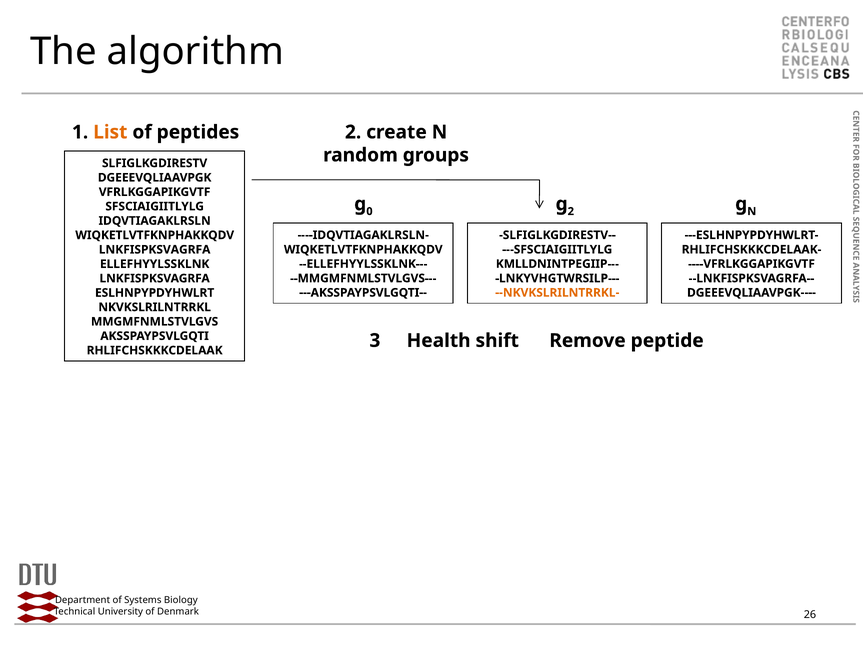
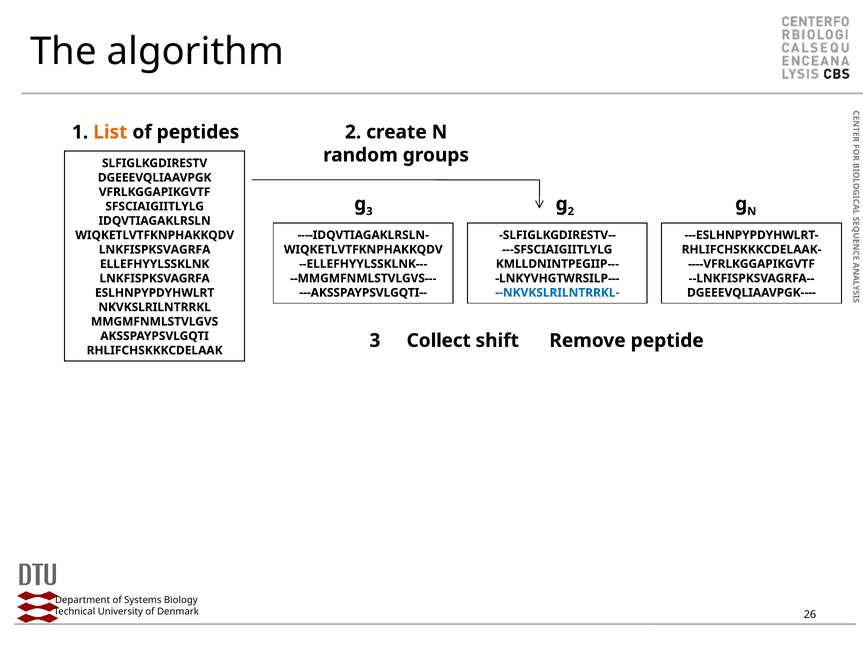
0: 0 -> 3 (369, 211)
--NKVKSLRILNTRRKL- colour: orange -> blue (557, 293)
Health: Health -> Collect (439, 341)
